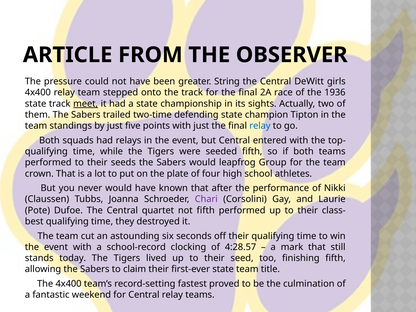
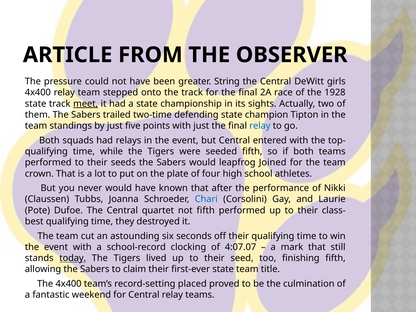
1936: 1936 -> 1928 (335, 93)
Group: Group -> Joined (273, 163)
Chari colour: purple -> blue (206, 199)
4:28.57: 4:28.57 -> 4:07.07 (240, 247)
today underline: none -> present (73, 258)
fastest: fastest -> placed (192, 284)
